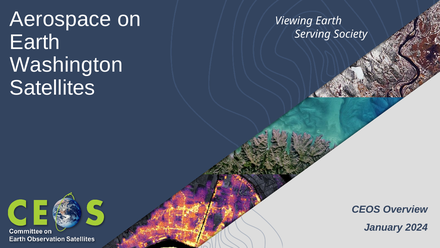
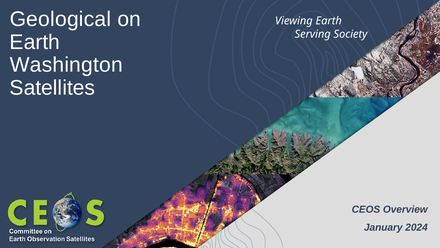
Aerospace: Aerospace -> Geological (60, 19)
